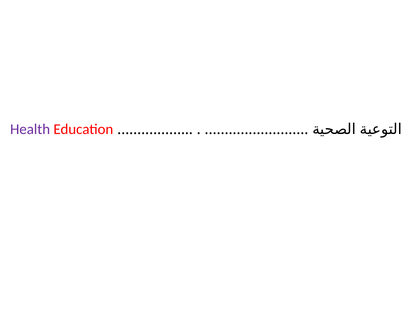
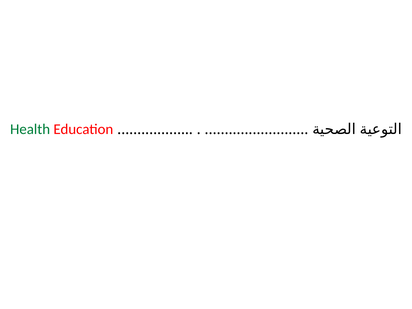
Health colour: purple -> green (30, 129)
